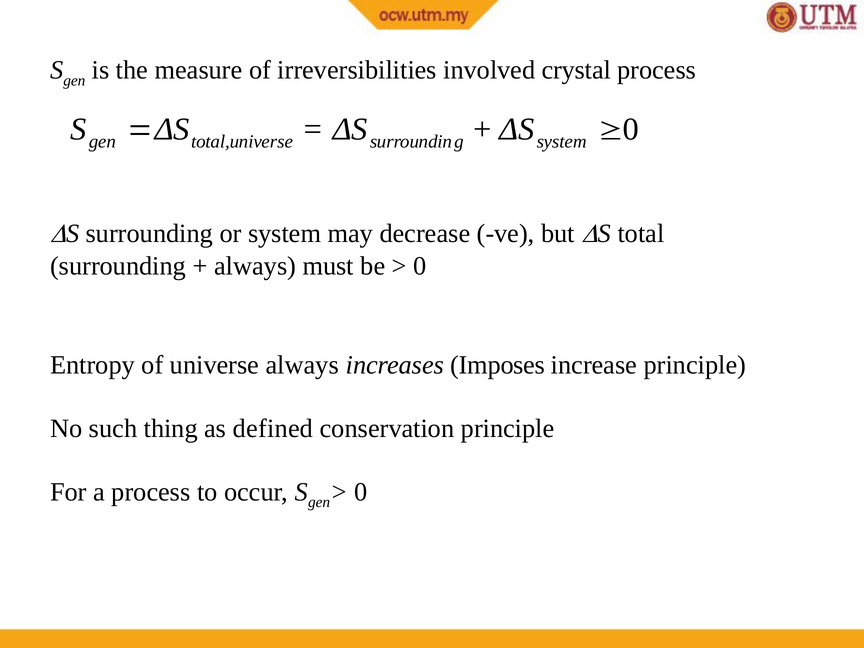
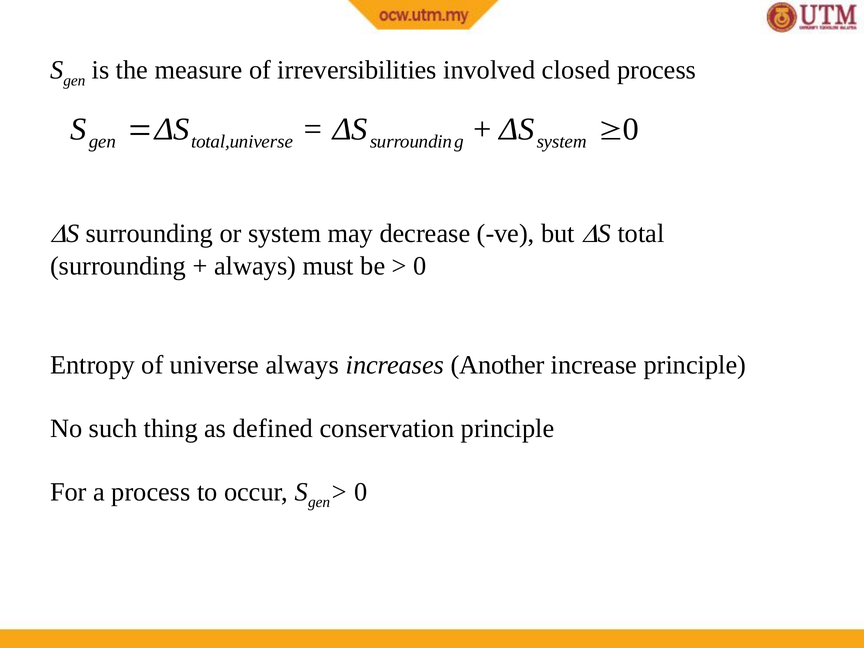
crystal: crystal -> closed (576, 70)
Imposes: Imposes -> Another (498, 365)
